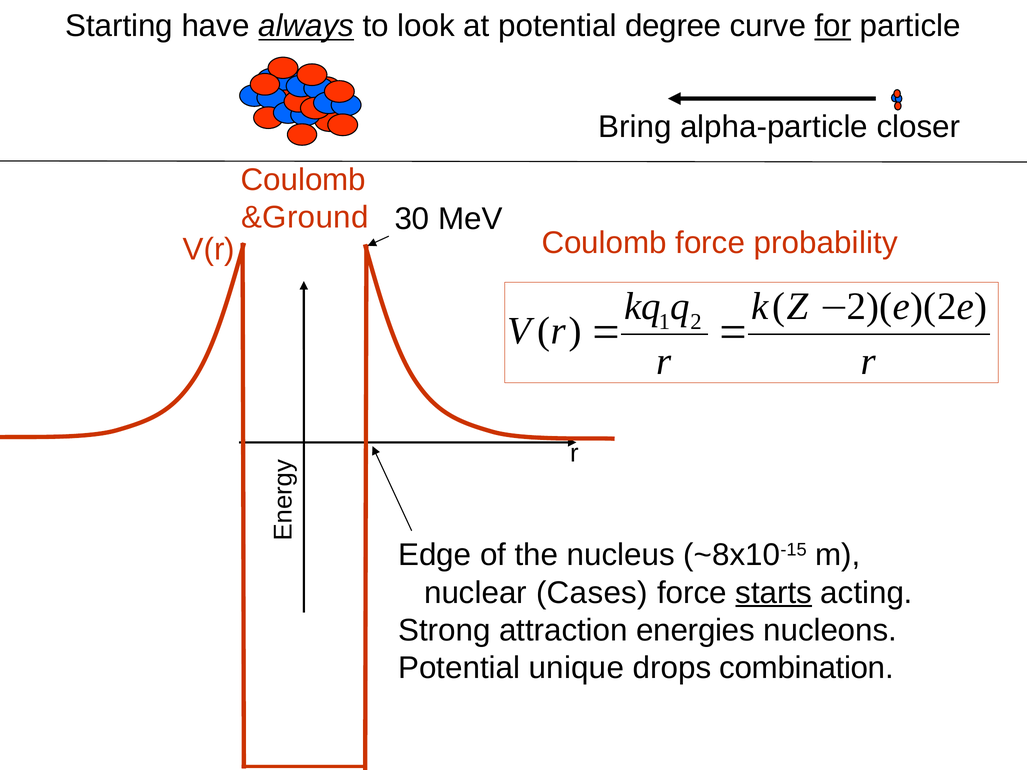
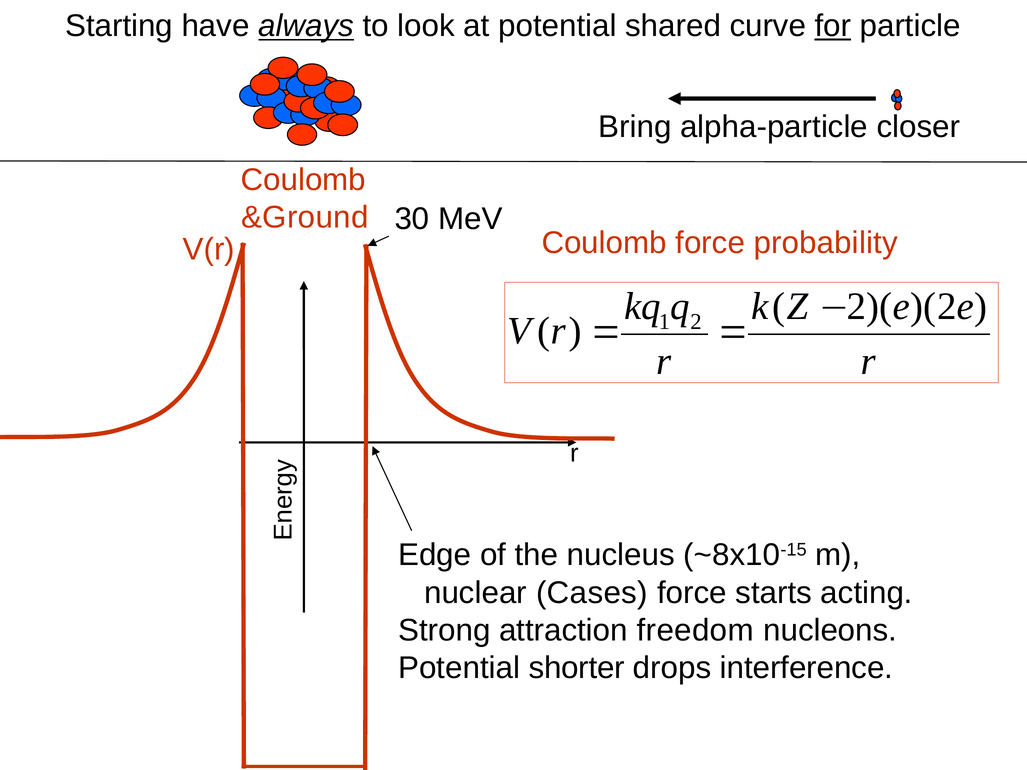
degree: degree -> shared (673, 26)
starts underline: present -> none (774, 593)
energies: energies -> freedom (695, 631)
unique: unique -> shorter (577, 668)
combination: combination -> interference (807, 668)
